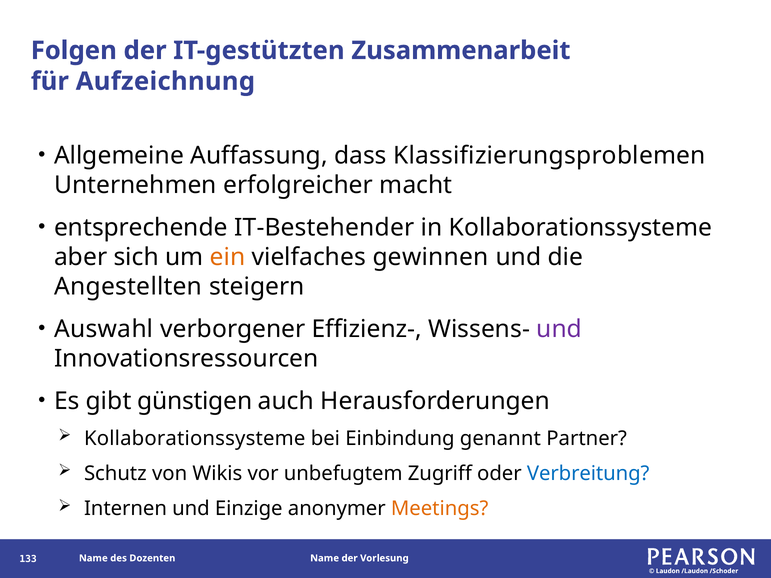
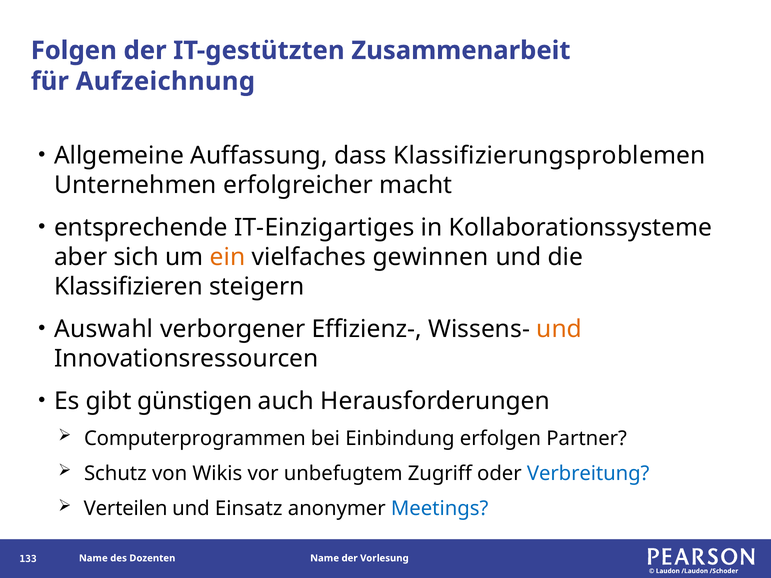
IT-Bestehender: IT-Bestehender -> IT-Einzigartiges (324, 228)
Angestellten: Angestellten -> Klassifizieren (128, 287)
und colour: purple -> orange (559, 329)
Kollaborationssysteme: Kollaborationssysteme -> Computerprogrammen (195, 439)
genannt: genannt -> erfolgen (500, 439)
Internen: Internen -> Verteilen (126, 509)
Einzige: Einzige -> Einsatz (249, 509)
Meetings colour: orange -> blue (440, 509)
